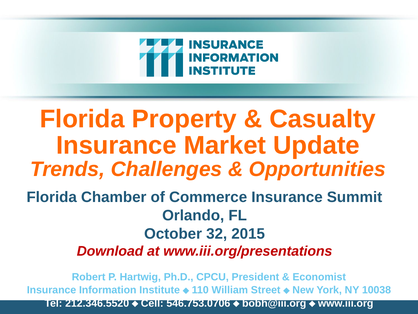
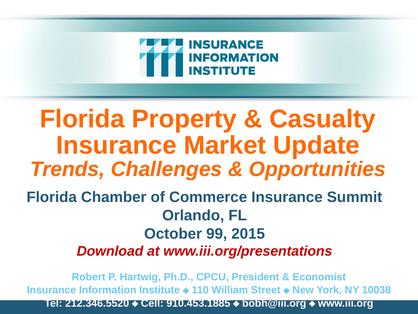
32: 32 -> 99 (217, 233)
546.753.0706: 546.753.0706 -> 910.453.1885 (198, 303)
